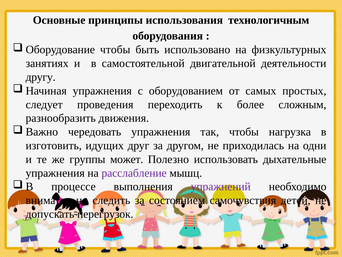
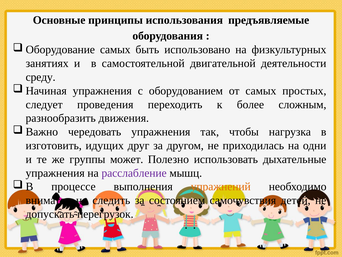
технологичным: технологичным -> предъявляемые (269, 20)
чтобы: чтобы -> самых (115, 50)
другу: другу -> среду (41, 77)
упражнений colour: purple -> orange (221, 186)
